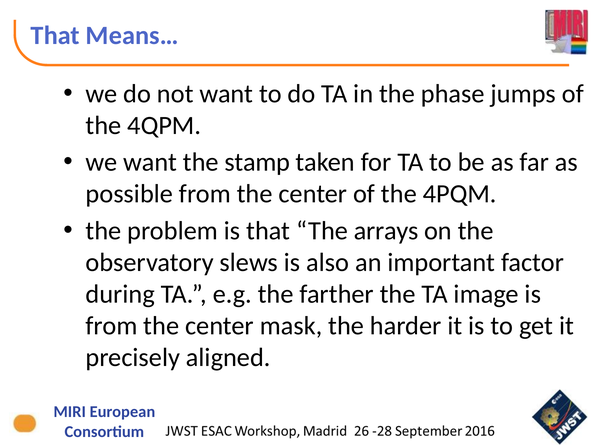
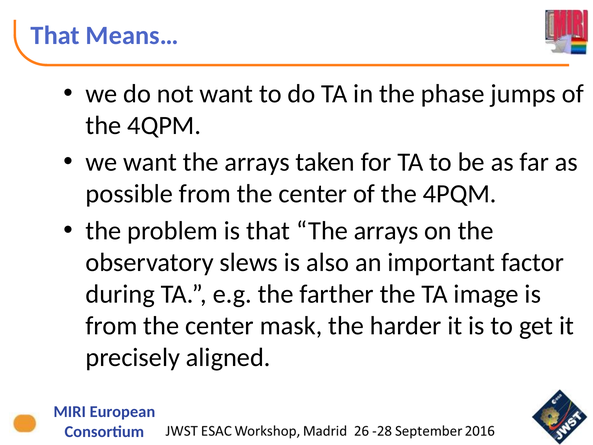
want the stamp: stamp -> arrays (257, 162)
